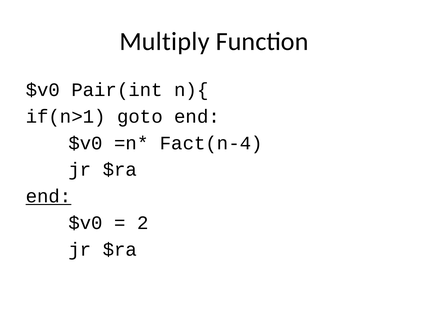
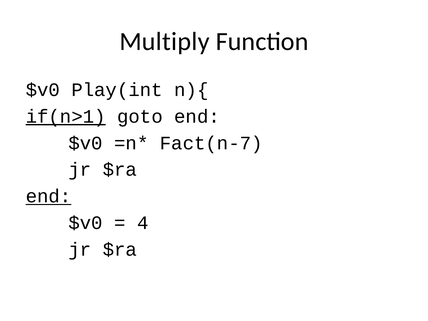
Pair(int: Pair(int -> Play(int (117, 90)
if(n>1 underline: none -> present (66, 116)
Fact(n-4: Fact(n-4 -> Fact(n-7 (211, 143)
2: 2 -> 4 (143, 223)
